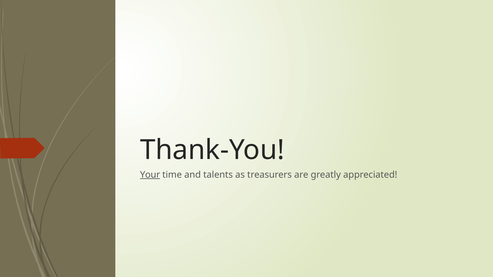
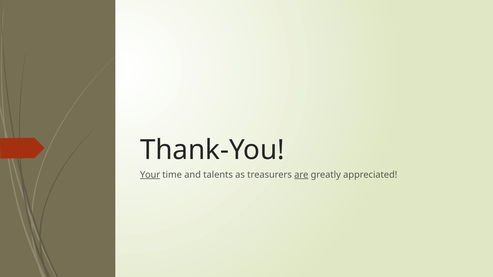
are underline: none -> present (301, 175)
